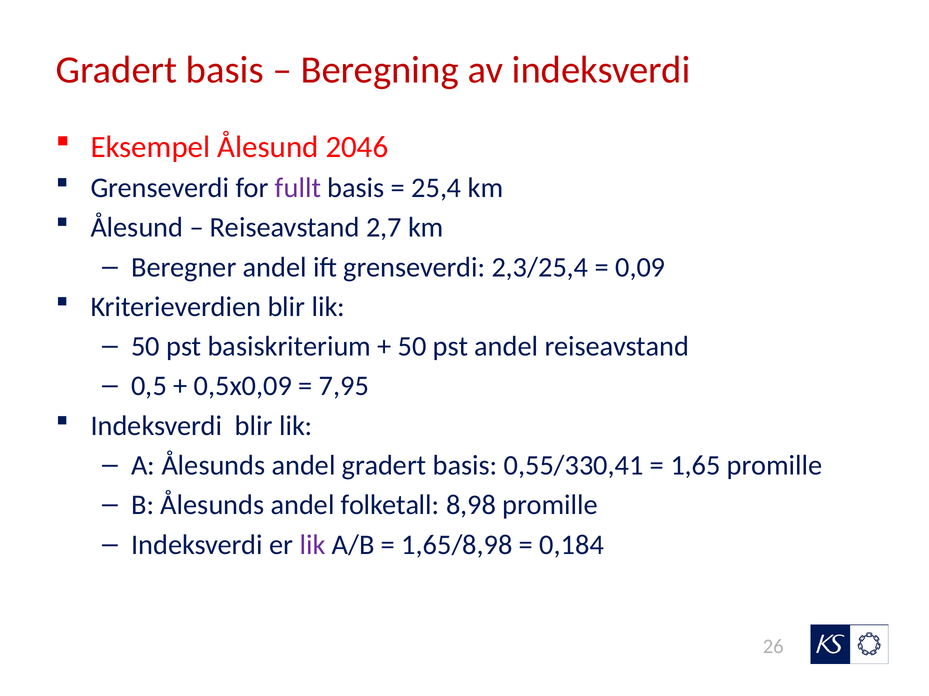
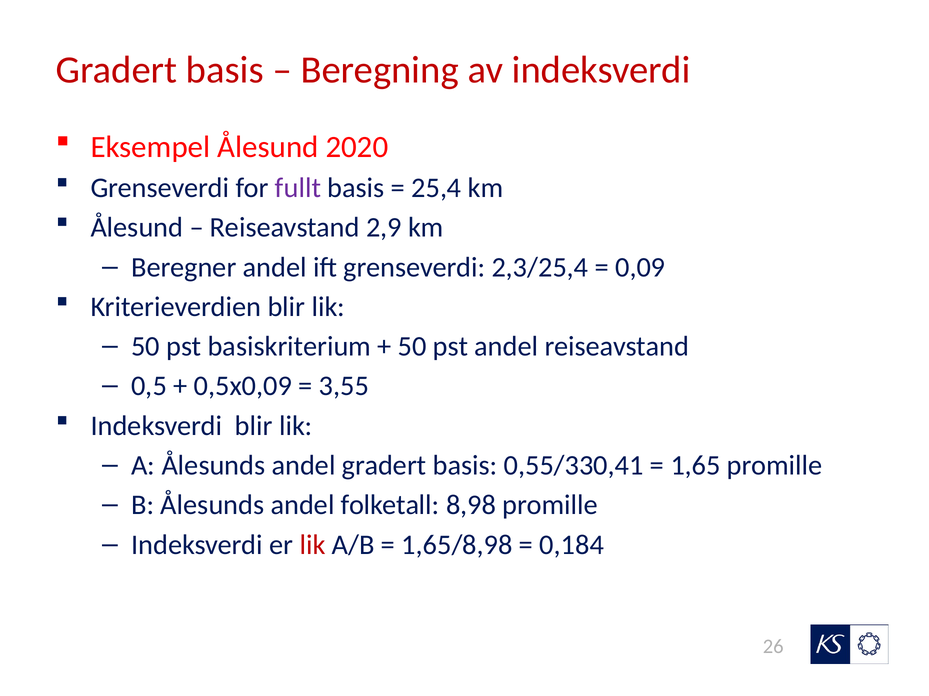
2046: 2046 -> 2020 (357, 147)
2,7: 2,7 -> 2,9 (384, 228)
7,95: 7,95 -> 3,55 (344, 387)
lik colour: purple -> red (312, 545)
